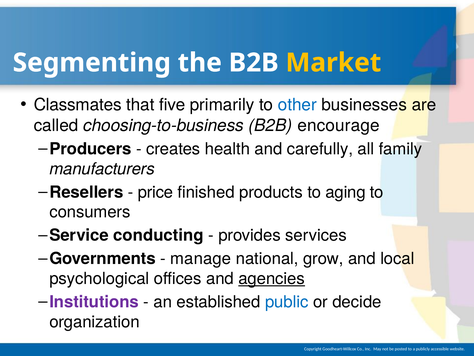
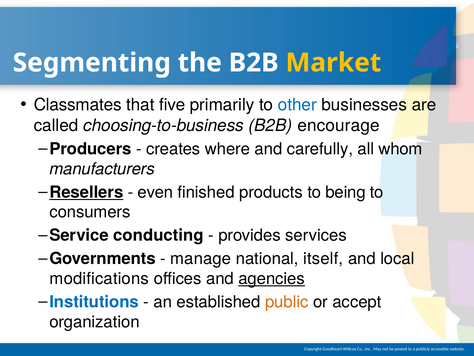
health: health -> where (227, 149)
family: family -> whom (400, 149)
Resellers underline: none -> present (86, 192)
price: price -> even (155, 192)
aging: aging -> being (346, 192)
grow: grow -> itself (323, 258)
psychological: psychological -> modifications (99, 278)
Institutions colour: purple -> blue (94, 302)
public colour: blue -> orange (287, 302)
decide: decide -> accept (357, 302)
